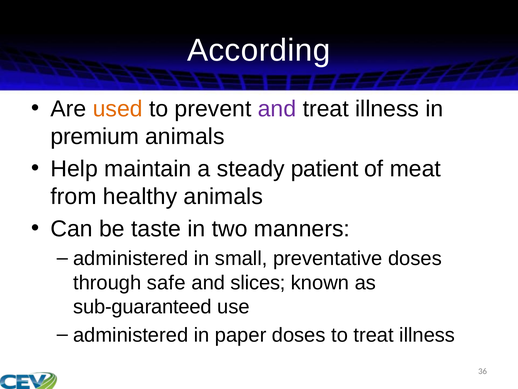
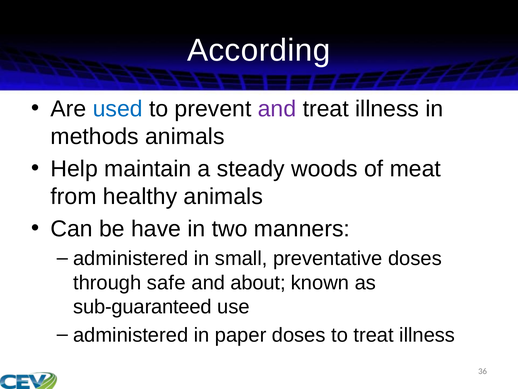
used colour: orange -> blue (118, 109)
premium: premium -> methods (95, 136)
patient: patient -> woods (324, 169)
taste: taste -> have (156, 229)
slices: slices -> about (258, 282)
